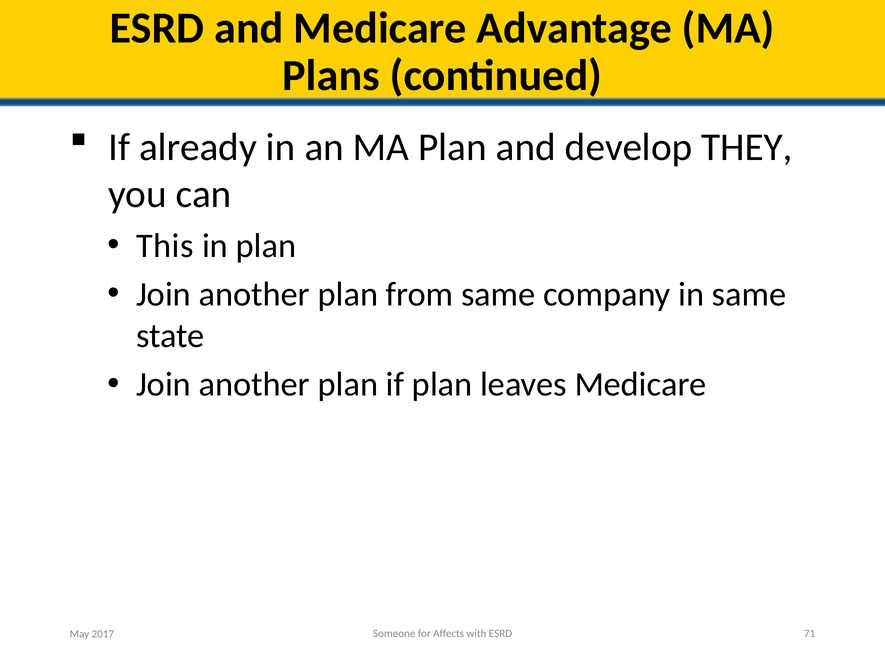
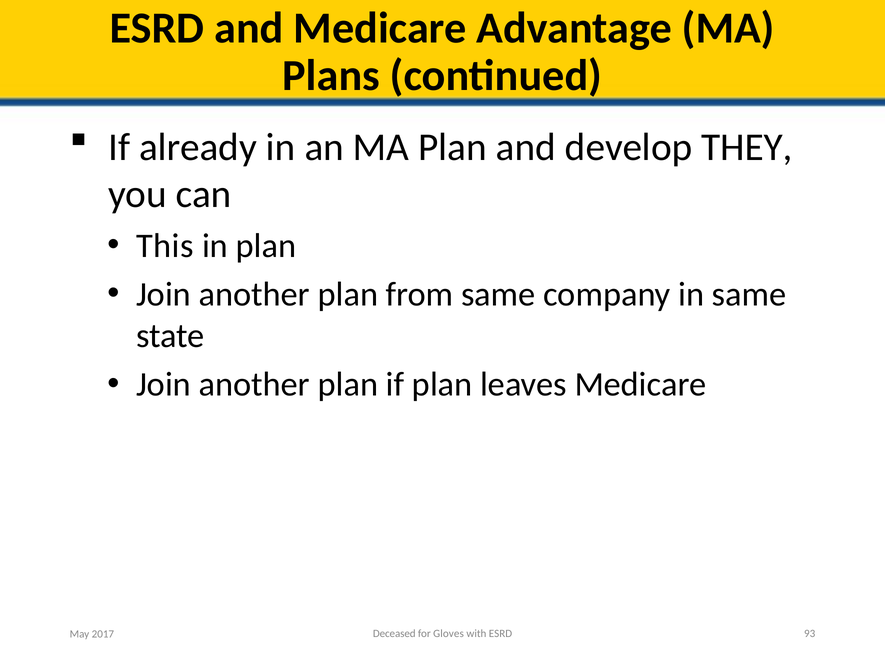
Someone: Someone -> Deceased (394, 634)
Affects: Affects -> Gloves (449, 634)
71: 71 -> 93 (810, 634)
